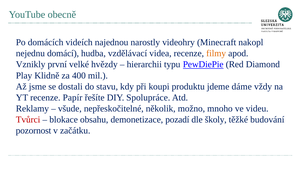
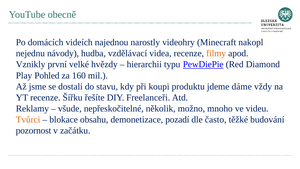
domácí: domácí -> návody (63, 53)
Klidně: Klidně -> Pohled (47, 75)
400: 400 -> 160 (79, 75)
Papír: Papír -> Šířku (73, 97)
Spolupráce: Spolupráce -> Freelanceři (148, 97)
Tvůrci colour: red -> orange (28, 119)
školy: školy -> často (216, 119)
